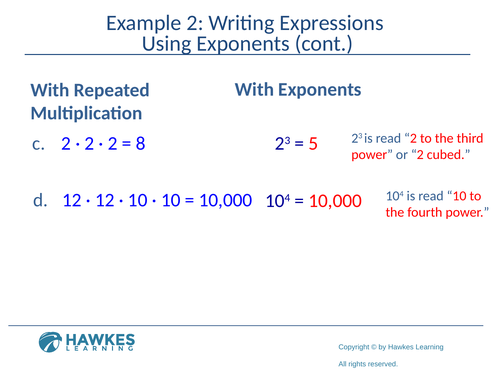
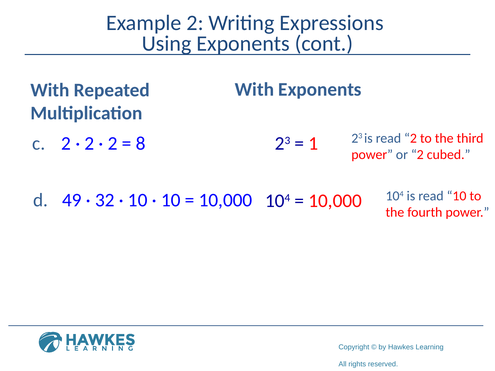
5: 5 -> 1 (313, 144)
12: 12 -> 49 (72, 200)
12: 12 -> 32 (105, 200)
